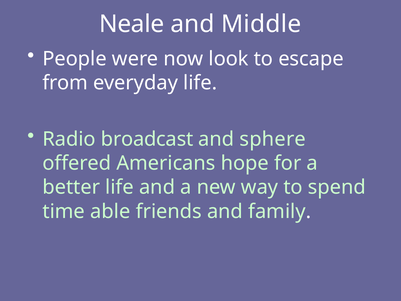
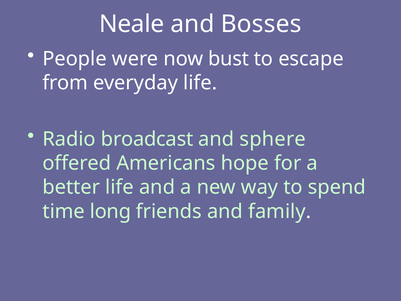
Middle: Middle -> Bosses (261, 24)
look: look -> bust (229, 59)
able: able -> long (110, 211)
